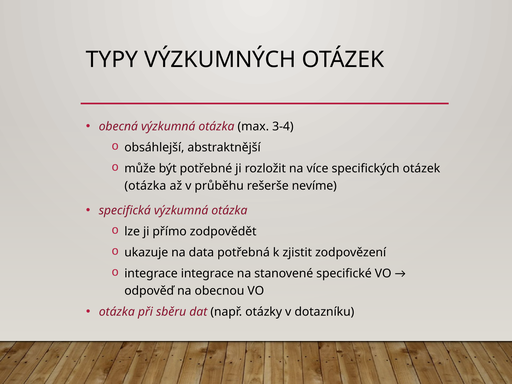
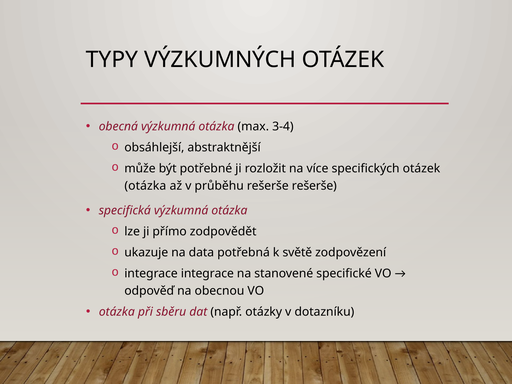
rešerše nevíme: nevíme -> rešerše (314, 186)
zjistit: zjistit -> světě (297, 252)
